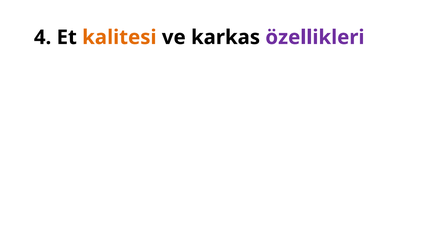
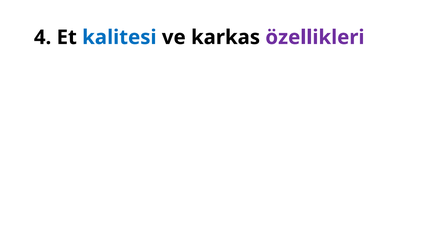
kalitesi colour: orange -> blue (119, 37)
